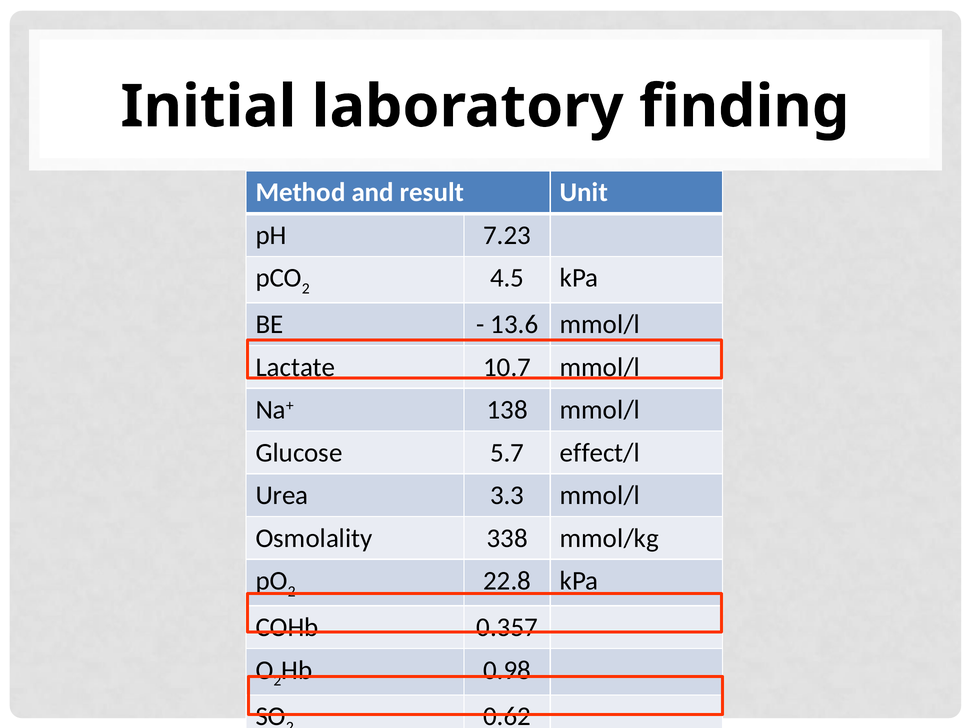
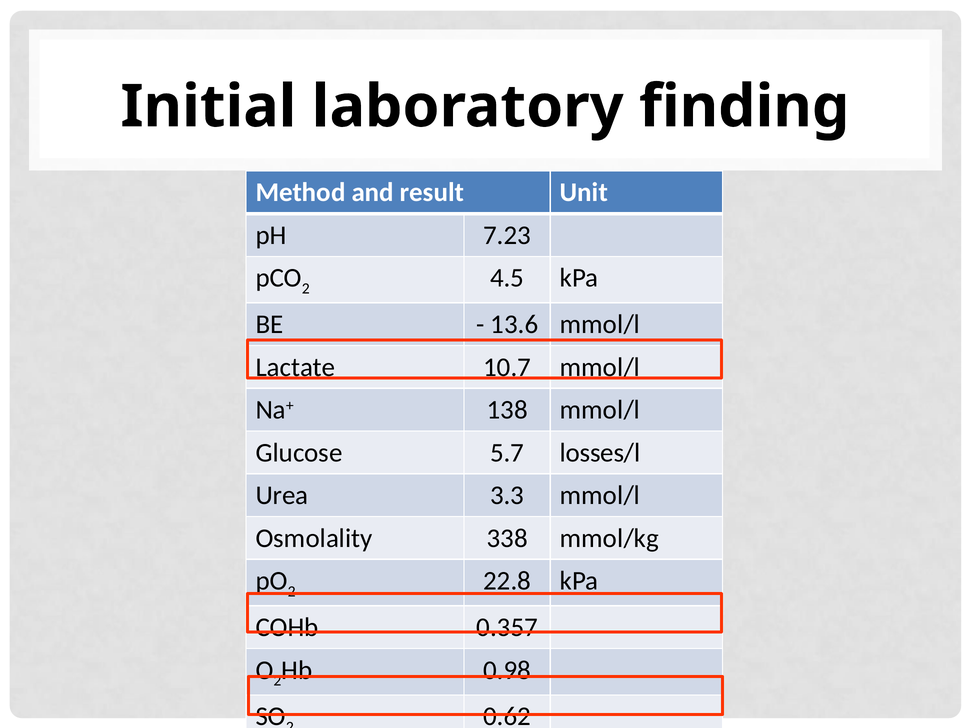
effect/l: effect/l -> losses/l (600, 453)
